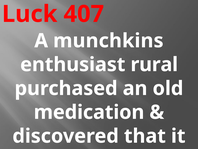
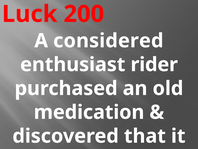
407: 407 -> 200 (84, 14)
munchkins: munchkins -> considered (108, 41)
rural: rural -> rider (154, 64)
